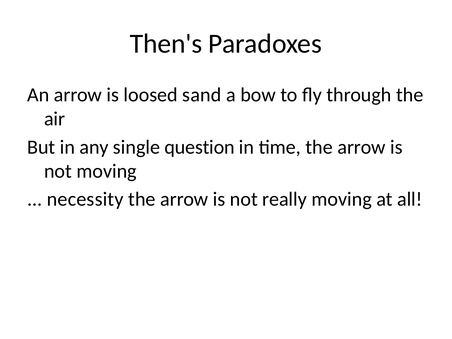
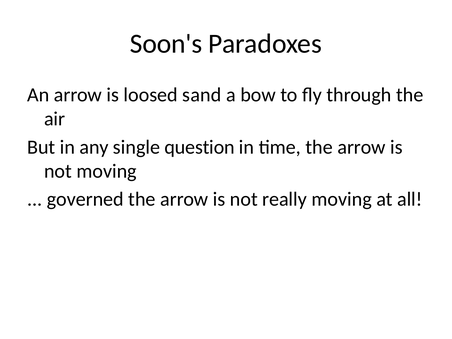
Then's: Then's -> Soon's (166, 44)
necessity: necessity -> governed (85, 199)
